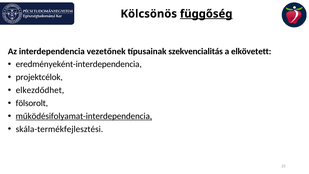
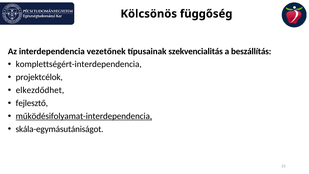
függőség underline: present -> none (206, 14)
elkövetett: elkövetett -> beszállítás (251, 51)
eredményeként-interdependencia: eredményeként-interdependencia -> komplettségért-interdependencia (79, 64)
fölsorolt: fölsorolt -> fejlesztő (32, 103)
skála-termékfejlesztési: skála-termékfejlesztési -> skála-egymásutániságot (60, 129)
